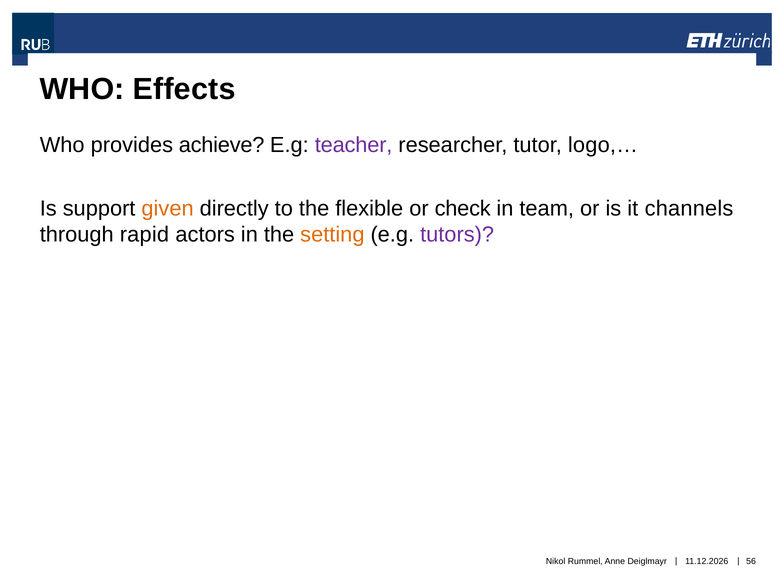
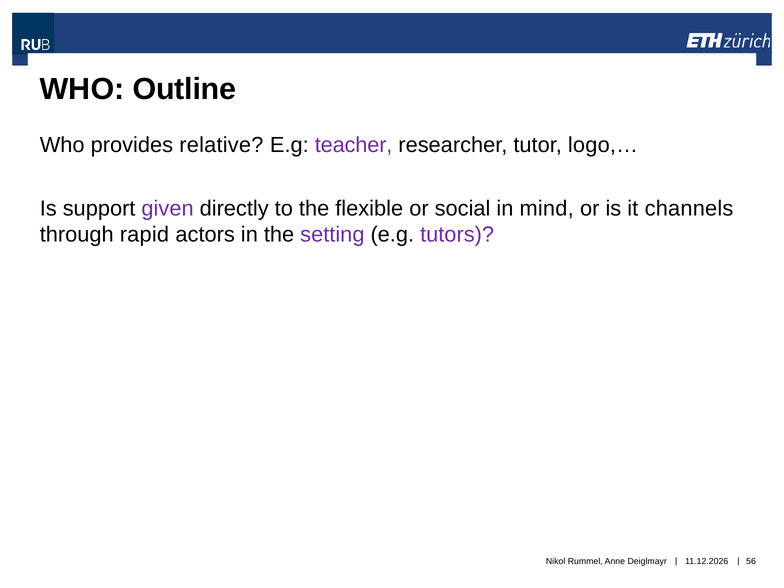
Effects: Effects -> Outline (184, 89)
achieve: achieve -> relative (221, 145)
given colour: orange -> purple (168, 208)
check: check -> social (463, 208)
team: team -> mind (547, 208)
setting colour: orange -> purple (332, 235)
